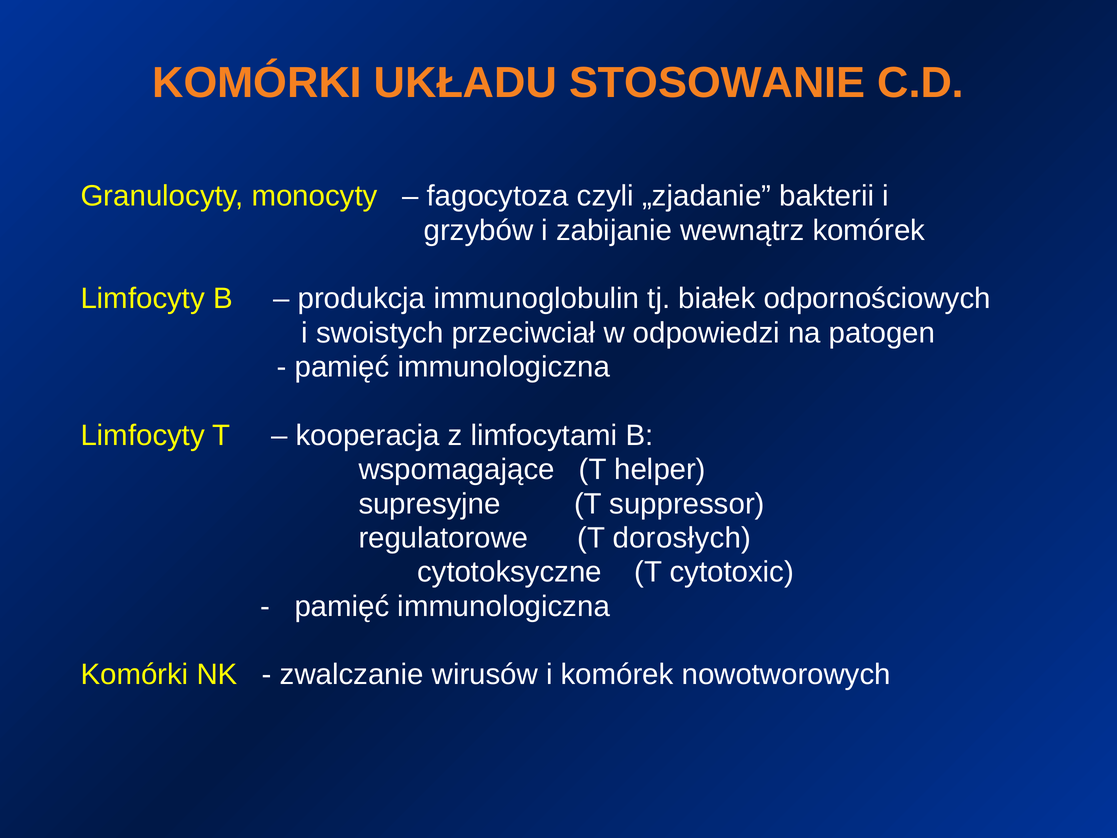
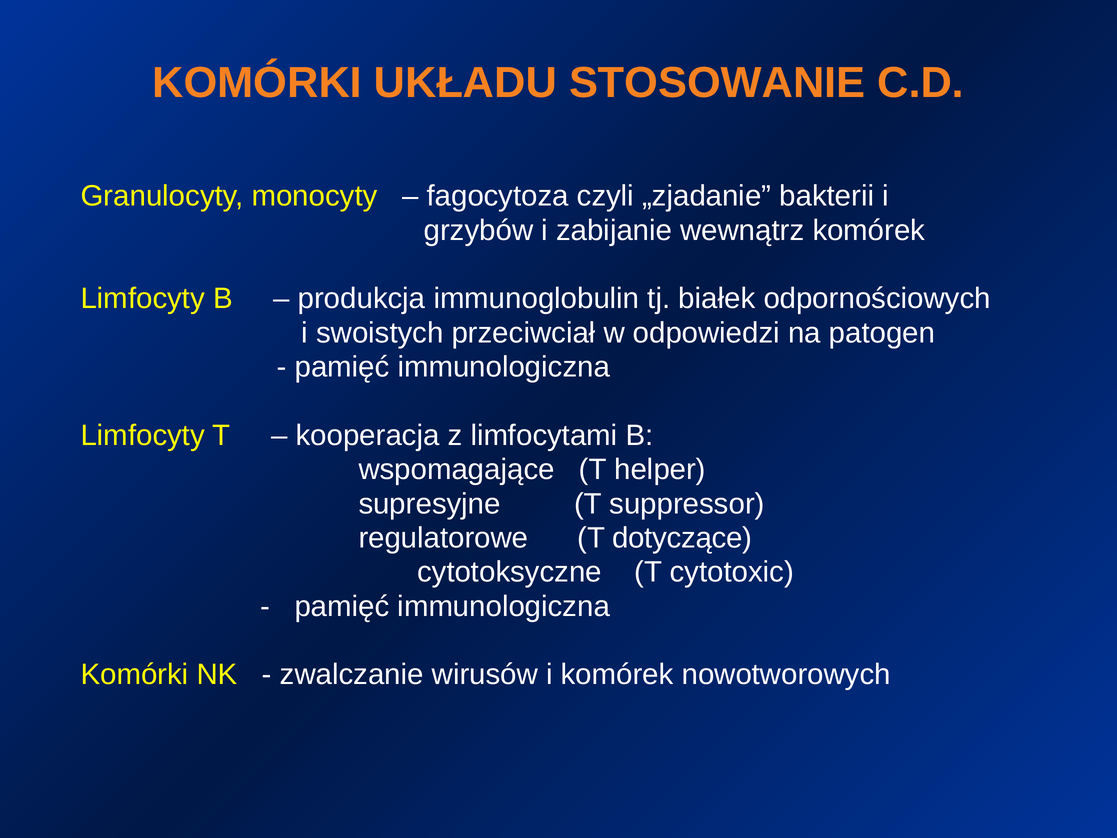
dorosłych: dorosłych -> dotyczące (682, 538)
